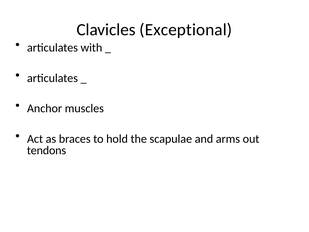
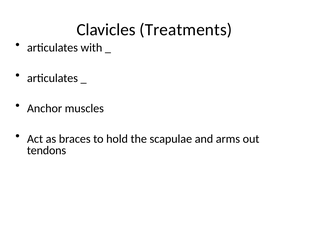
Exceptional: Exceptional -> Treatments (186, 30)
